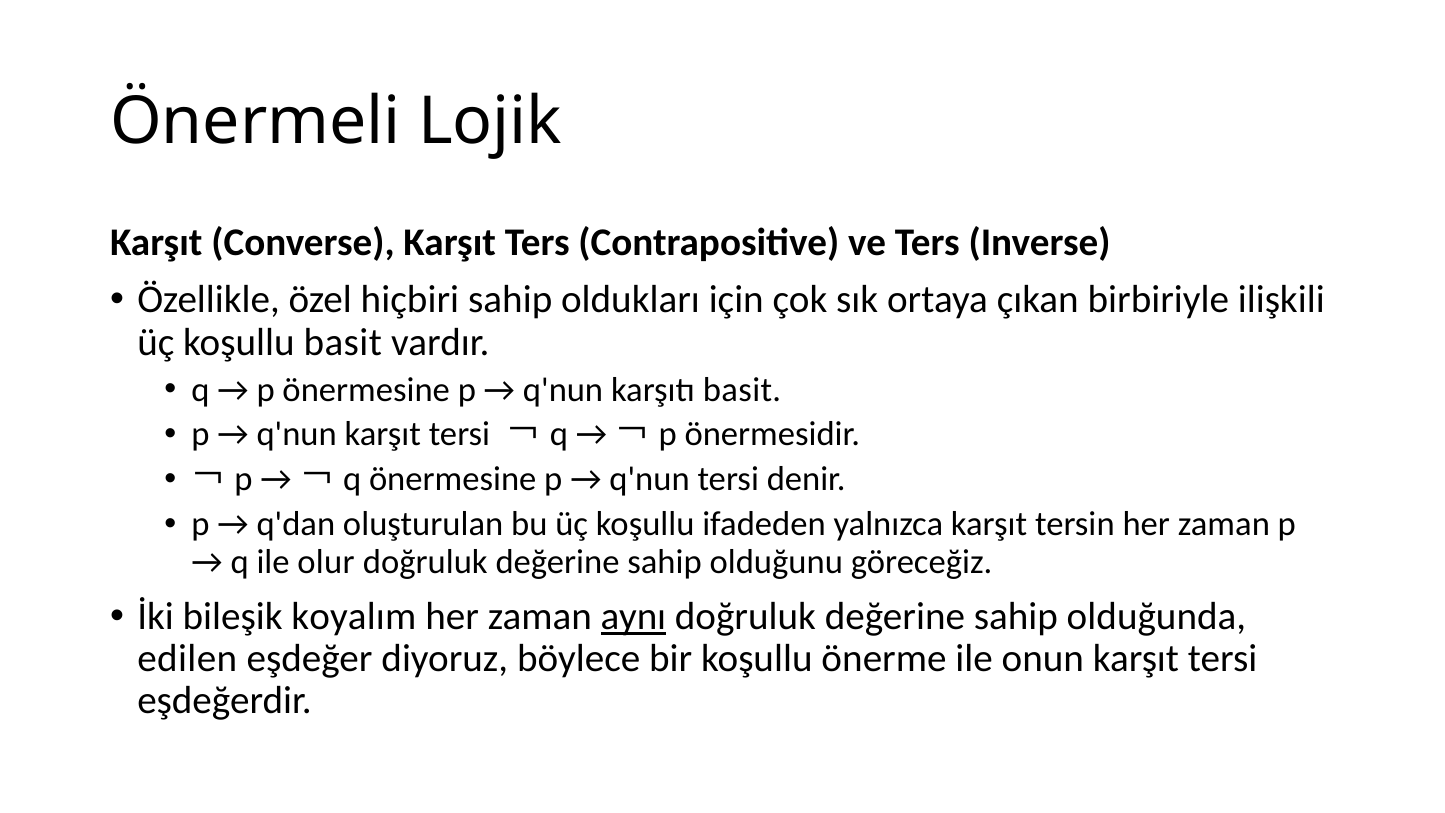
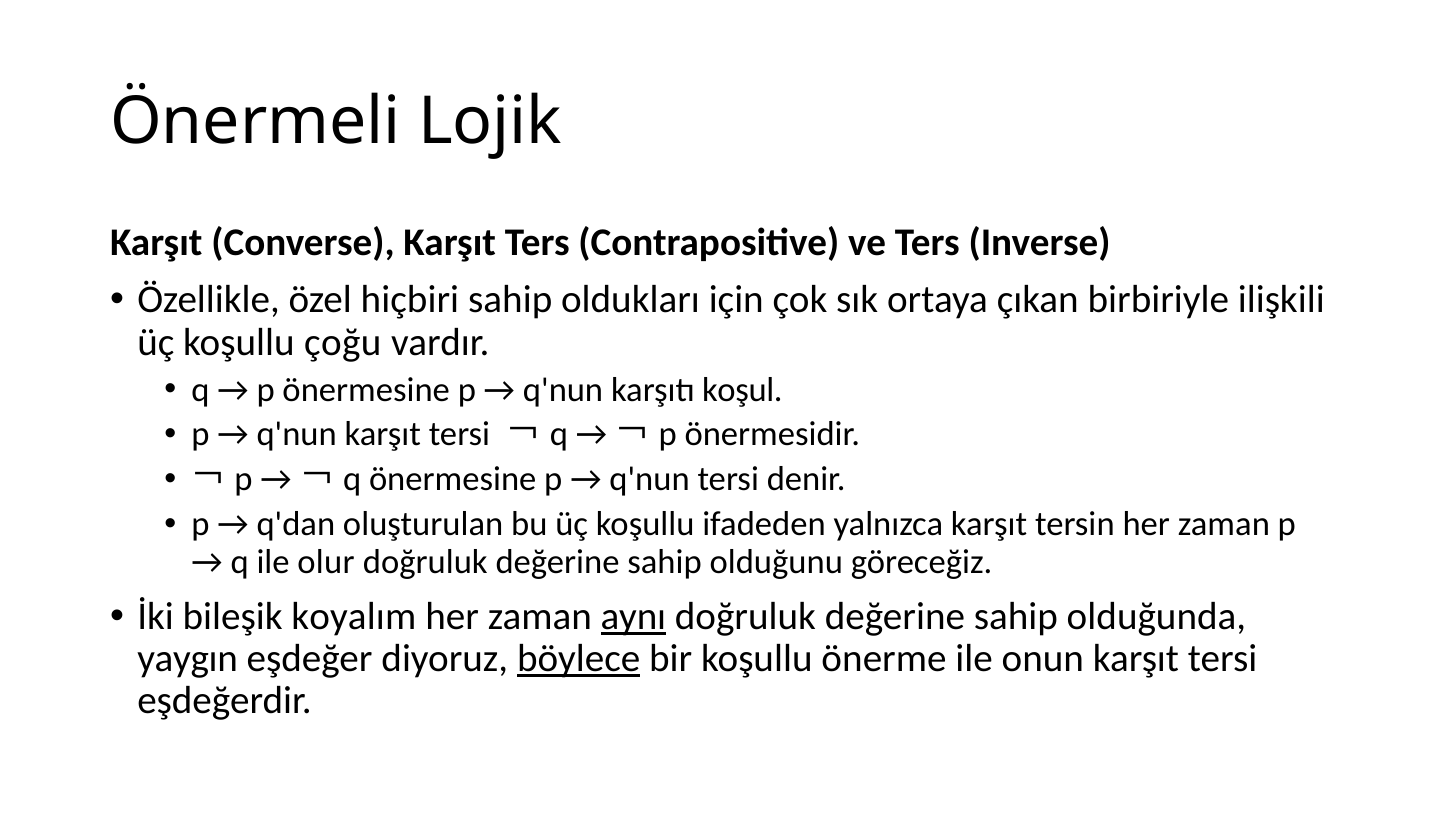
koşullu basit: basit -> çoğu (343, 342)
karşıtı basit: basit -> koşul (742, 390)
edilen: edilen -> yaygın (188, 659)
böylece underline: none -> present (579, 659)
